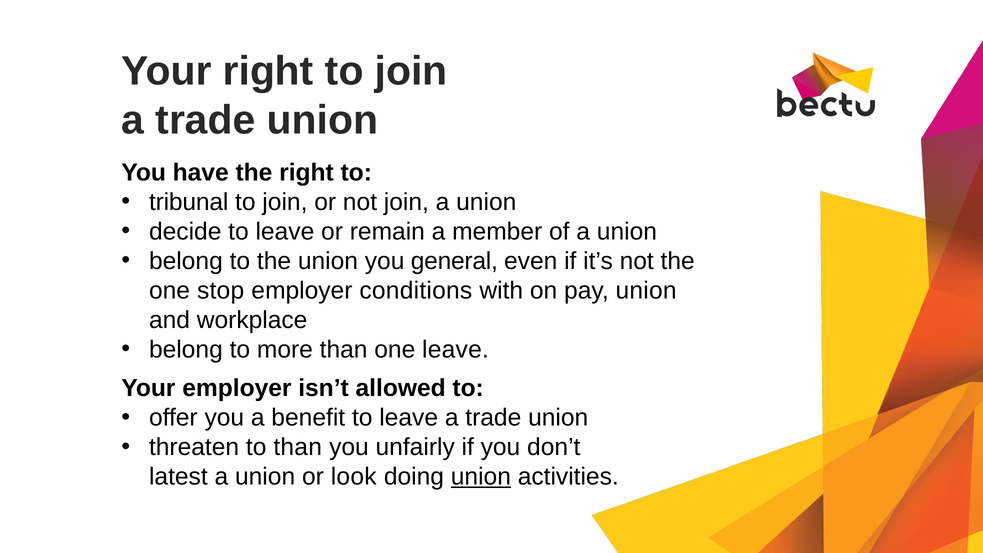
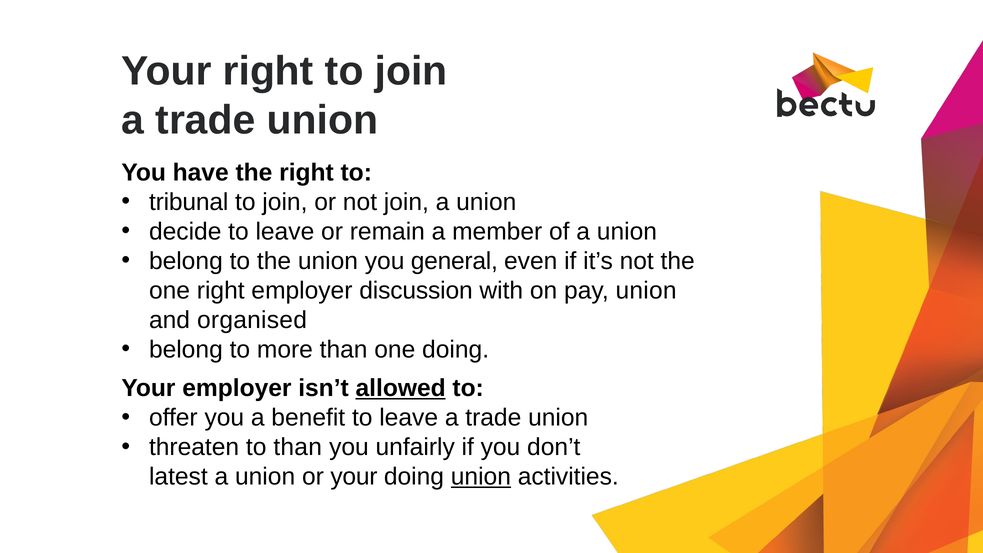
one stop: stop -> right (221, 291)
conditions: conditions -> discussion (416, 291)
workplace: workplace -> organised (252, 320)
one leave: leave -> doing (456, 350)
allowed underline: none -> present (401, 388)
or look: look -> your (354, 477)
